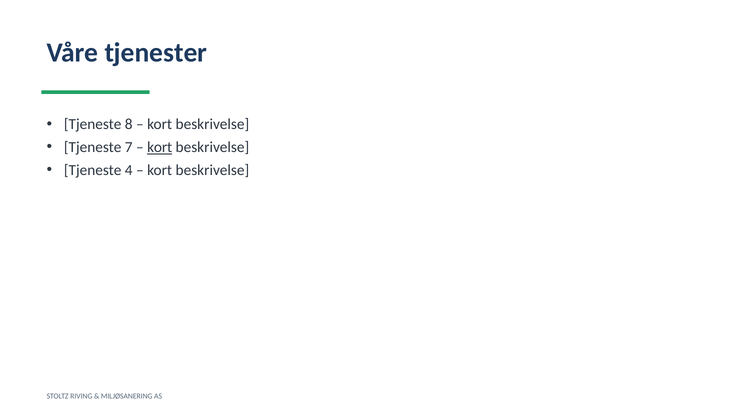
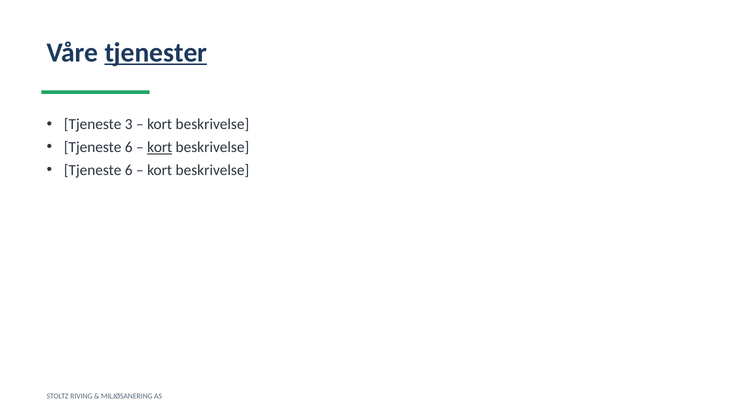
tjenester underline: none -> present (156, 52)
8: 8 -> 3 (129, 124)
7: 7 -> 6 (129, 147)
4: 4 -> 6 (129, 170)
